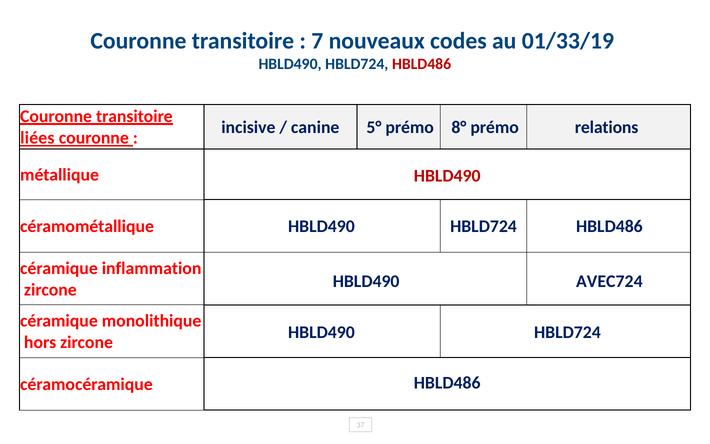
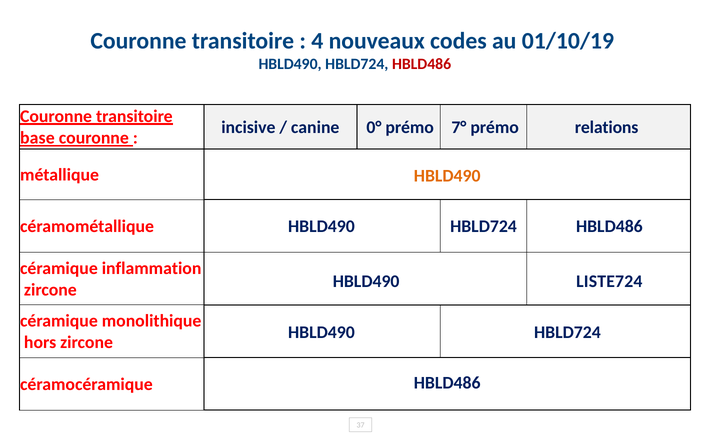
7: 7 -> 4 (317, 41)
01/33/19: 01/33/19 -> 01/10/19 (568, 41)
5°: 5° -> 0° (374, 127)
8°: 8° -> 7° (459, 127)
liées: liées -> base (37, 138)
HBLD490 colour: red -> orange (447, 176)
AVEC724: AVEC724 -> LISTE724 (609, 281)
